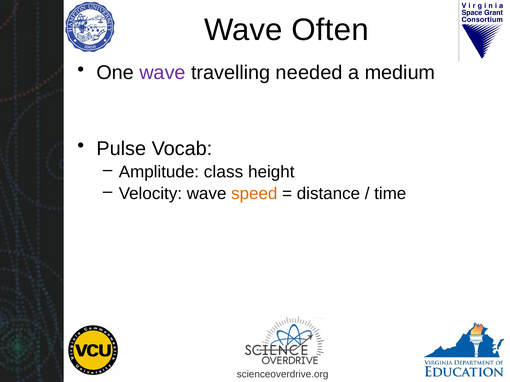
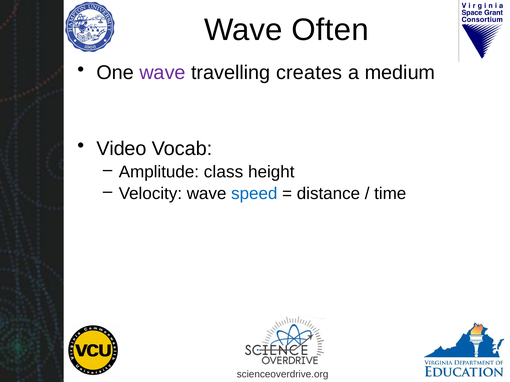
needed: needed -> creates (309, 73)
Pulse: Pulse -> Video (121, 149)
speed colour: orange -> blue (254, 194)
